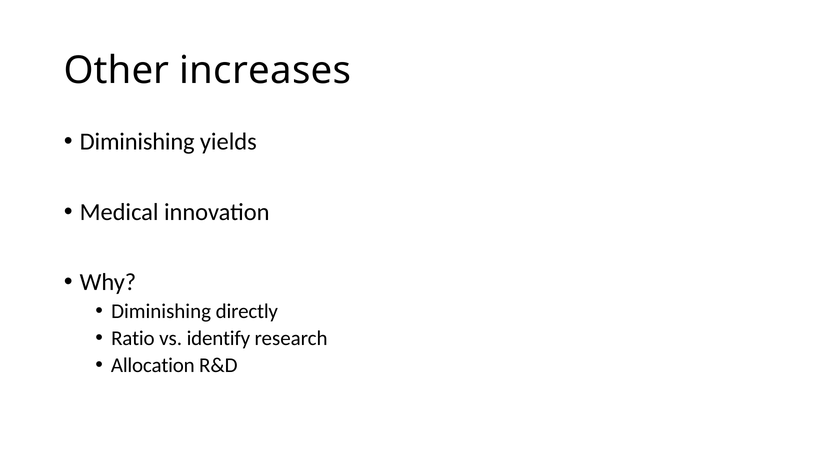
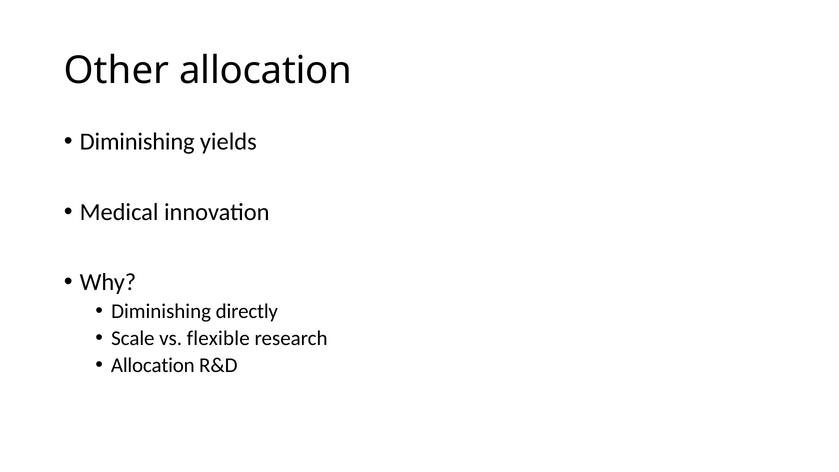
Other increases: increases -> allocation (266, 70)
Ratio: Ratio -> Scale (133, 338)
identify: identify -> flexible (218, 338)
